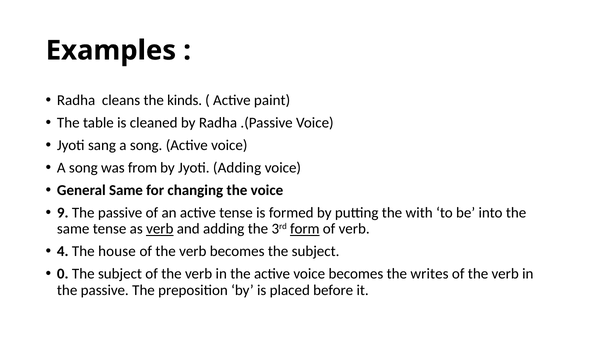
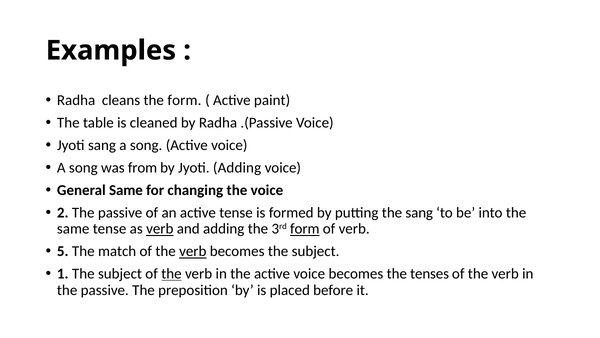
the kinds: kinds -> form (184, 100)
9: 9 -> 2 (63, 212)
the with: with -> sang (419, 212)
4: 4 -> 5 (63, 251)
house: house -> match (117, 251)
verb underline: none -> present (193, 251)
0: 0 -> 1 (63, 273)
the underline: none -> present (171, 273)
writes: writes -> tenses (430, 273)
